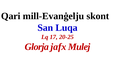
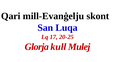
jafx: jafx -> kull (58, 47)
